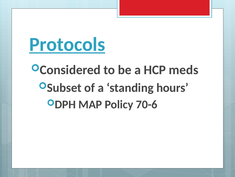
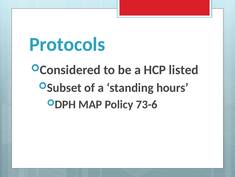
Protocols underline: present -> none (67, 44)
meds: meds -> listed (184, 70)
70-6: 70-6 -> 73-6 (147, 104)
